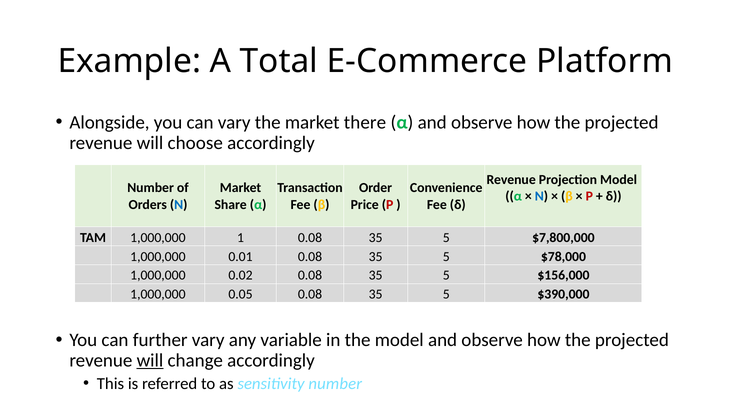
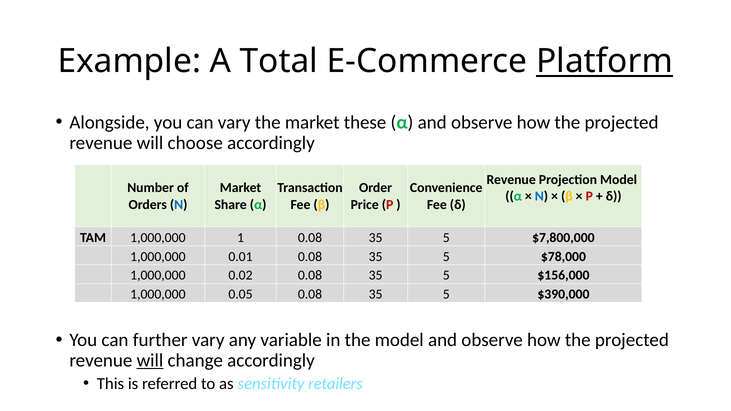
Platform underline: none -> present (604, 61)
there: there -> these (365, 122)
sensitivity number: number -> retailers (335, 384)
